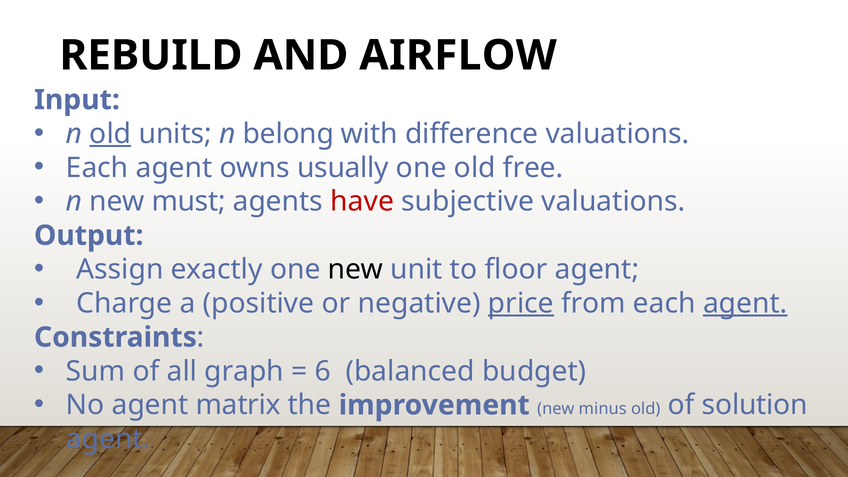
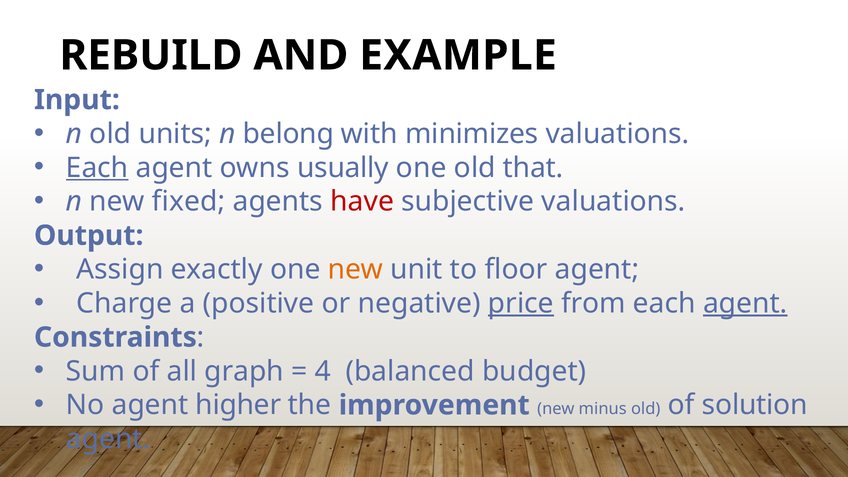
AIRFLOW: AIRFLOW -> EXAMPLE (458, 55)
old underline: present -> none (110, 134)
difference: difference -> minimizes (472, 134)
Each underline: none -> present (97, 168)
free: free -> that (533, 168)
must: must -> fixed (188, 202)
new colour: black -> orange (355, 269)
6: 6 -> 4 (323, 371)
matrix: matrix -> higher (238, 405)
